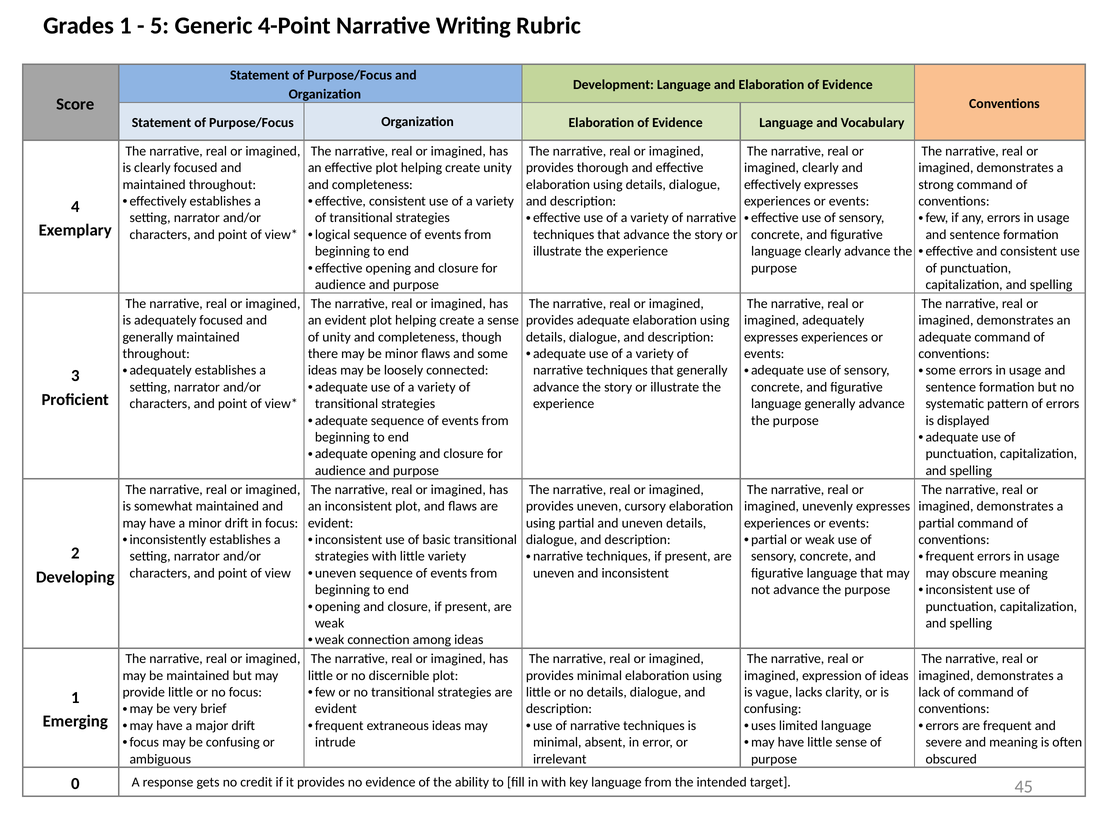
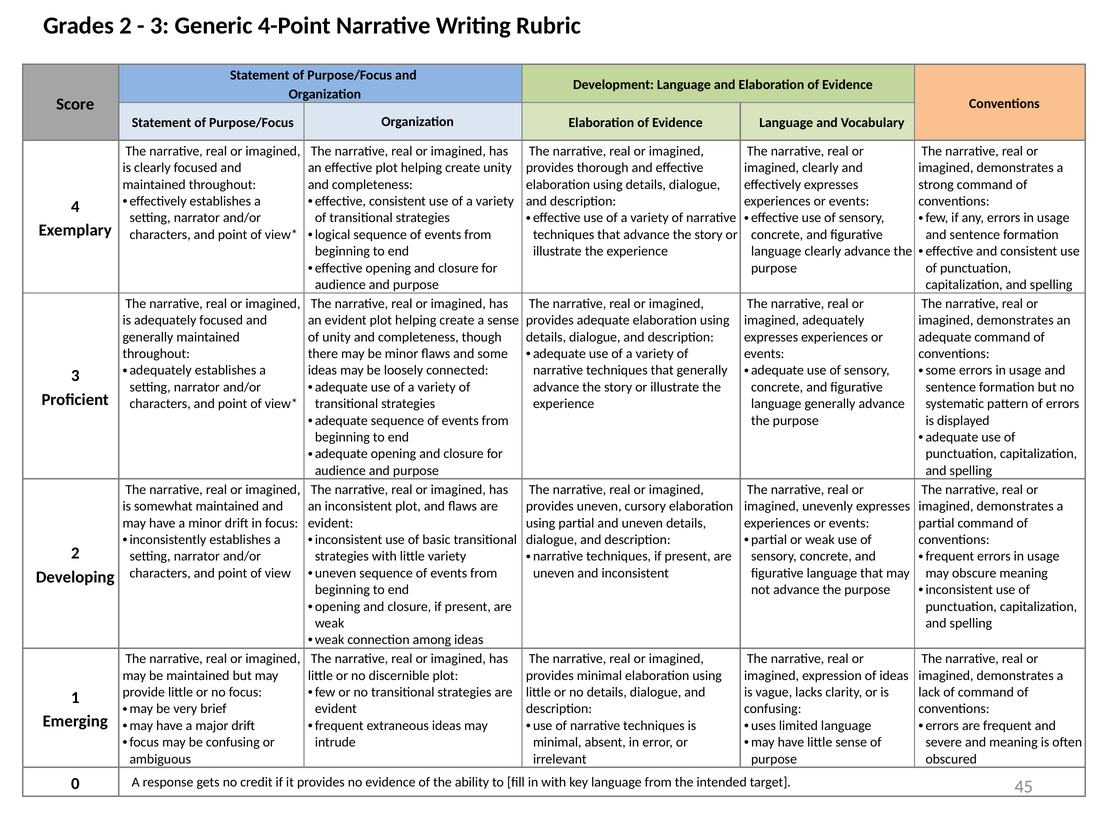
Grades 1: 1 -> 2 (126, 26)
5: 5 -> 3 (160, 26)
